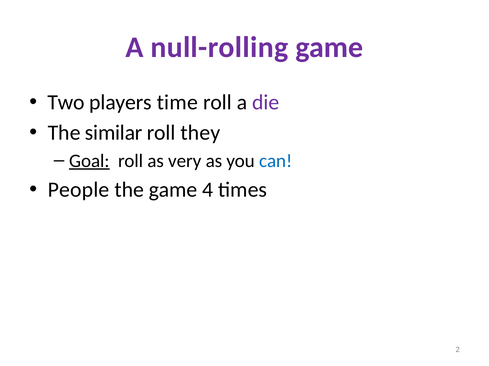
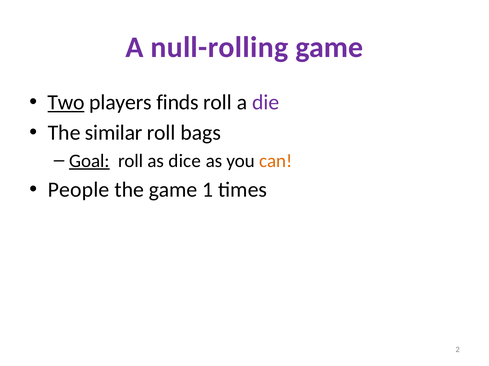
Two underline: none -> present (66, 103)
time: time -> finds (178, 103)
they: they -> bags (201, 133)
very: very -> dice (185, 161)
can colour: blue -> orange (276, 161)
4: 4 -> 1 (208, 190)
